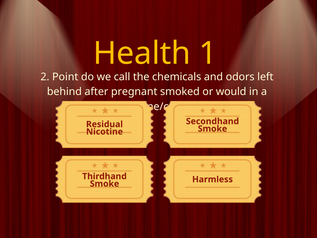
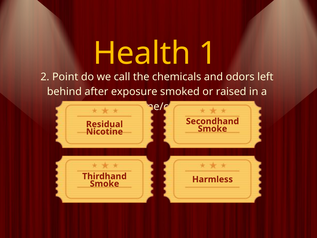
pregnant: pregnant -> exposure (134, 92)
would: would -> raised (231, 92)
